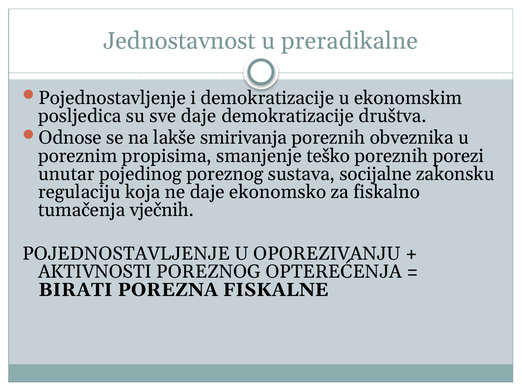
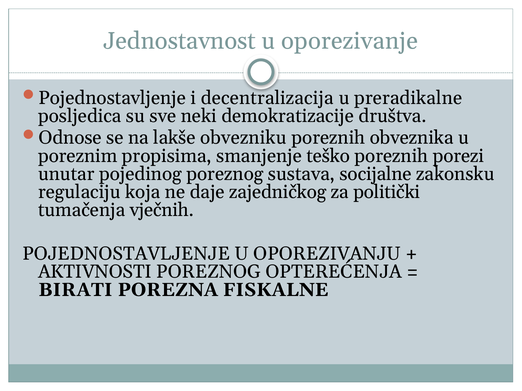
preradikalne: preradikalne -> oporezivanje (350, 41)
i demokratizacije: demokratizacije -> decentralizacija (267, 98)
ekonomskim: ekonomskim -> preradikalne (408, 98)
sve daje: daje -> neki (199, 116)
smirivanja: smirivanja -> obvezniku (243, 138)
ekonomsko: ekonomsko -> zajedničkog (278, 192)
fiskalno: fiskalno -> politički (387, 192)
